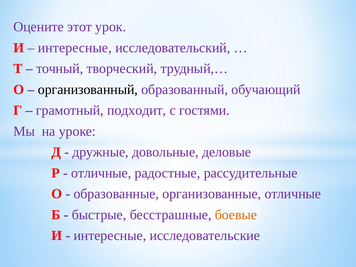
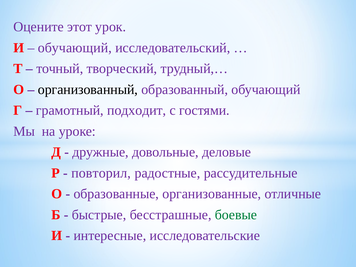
интересные: интересные -> обучающий (75, 48)
отличные: отличные -> повторил (101, 173)
боевые colour: orange -> green (236, 215)
